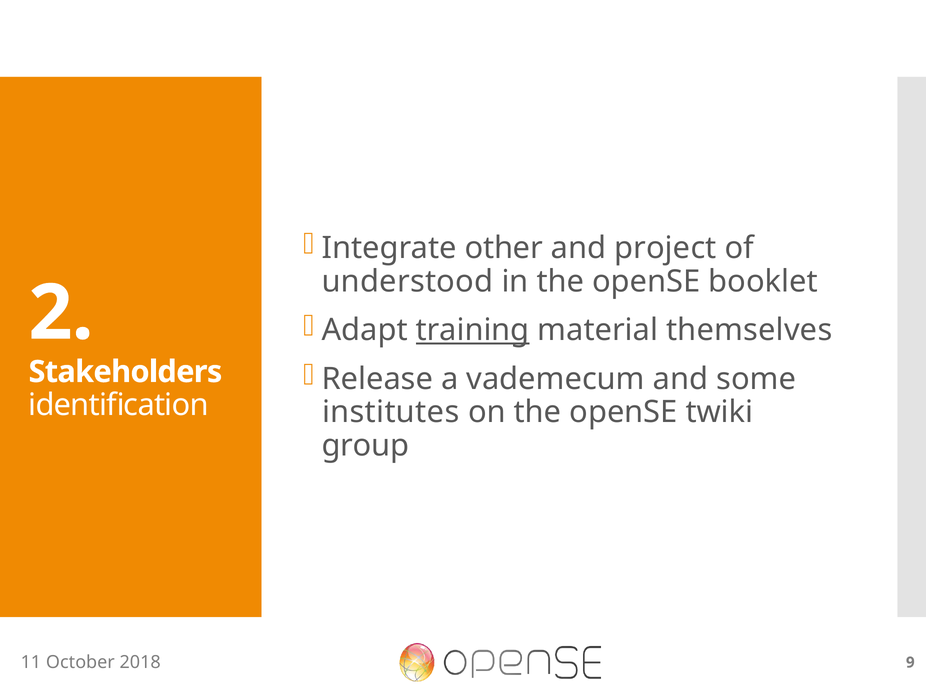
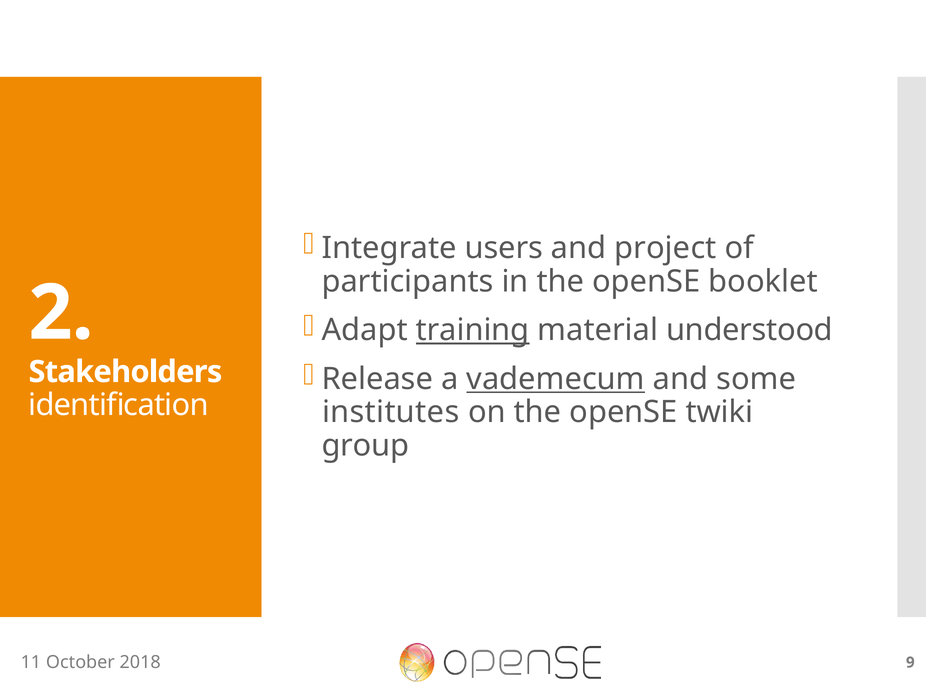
other: other -> users (504, 248)
understood: understood -> participants (408, 281)
themselves: themselves -> understood (749, 330)
vademecum underline: none -> present (556, 379)
